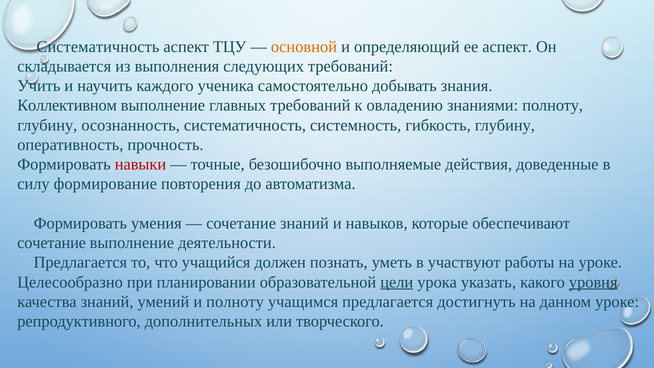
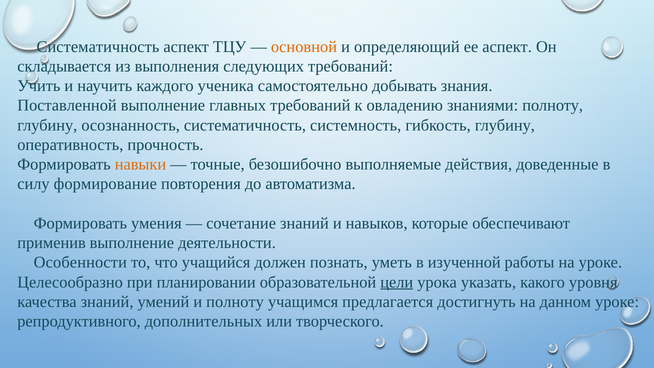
Коллективном: Коллективном -> Поставленной (67, 105)
навыки colour: red -> orange (140, 164)
сочетание: сочетание -> применив (52, 243)
Предлагается: Предлагается -> Особенности (80, 262)
участвуют: участвуют -> изученной (464, 262)
уровня underline: present -> none (593, 282)
